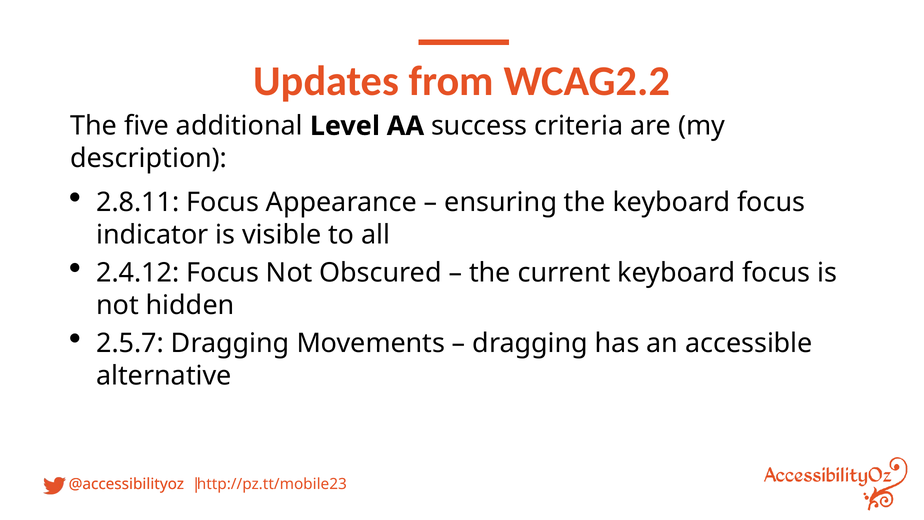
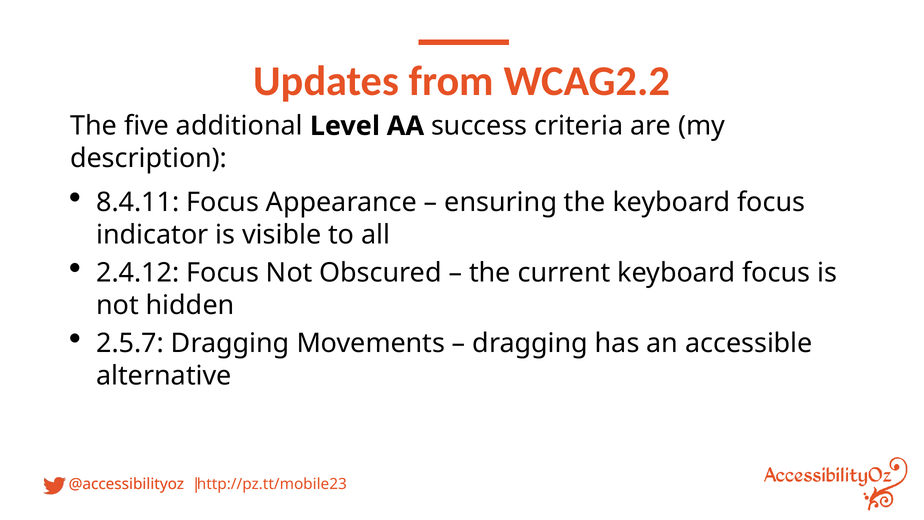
2.8.11: 2.8.11 -> 8.4.11 (138, 202)
